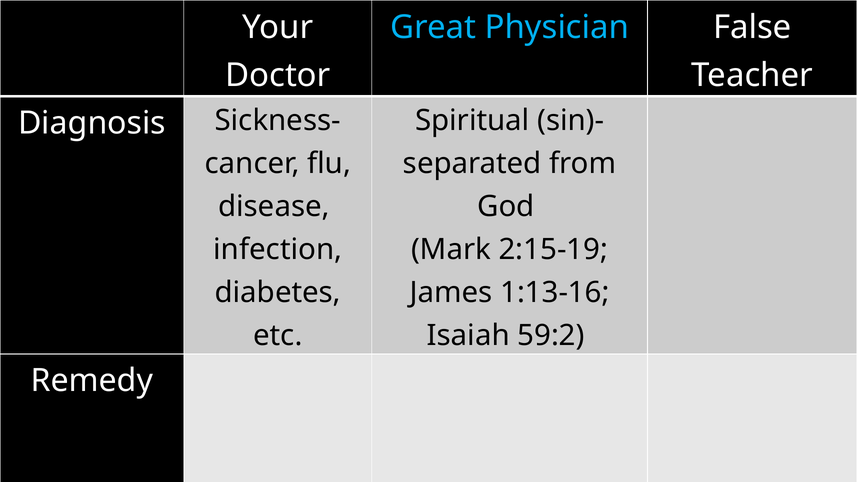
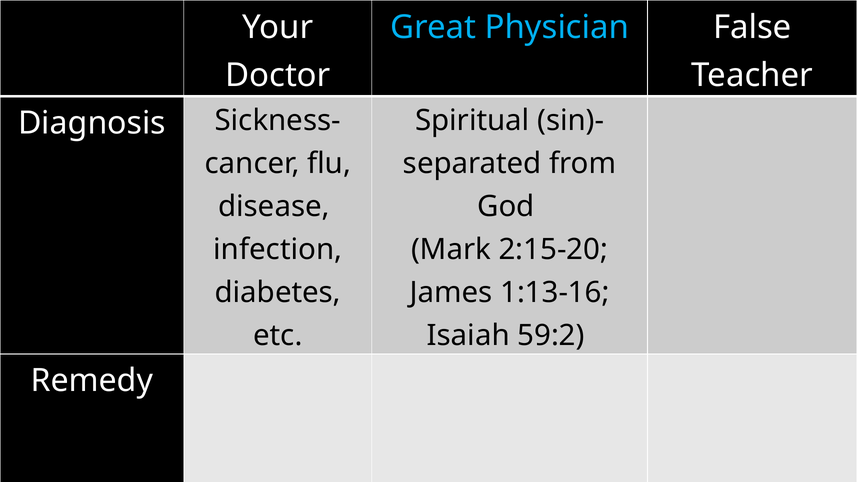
2:15-19: 2:15-19 -> 2:15-20 (553, 250)
